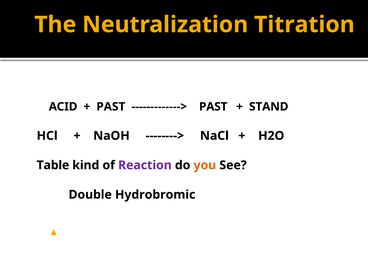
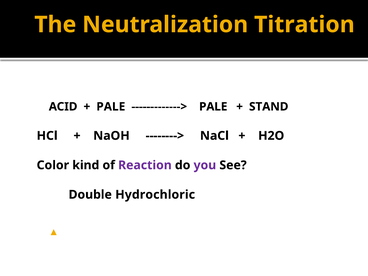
PAST: PAST -> PALE (111, 107)
PAST: PAST -> PALE (213, 107)
Table: Table -> Color (53, 165)
you colour: orange -> purple (205, 165)
Hydrobromic: Hydrobromic -> Hydrochloric (155, 195)
